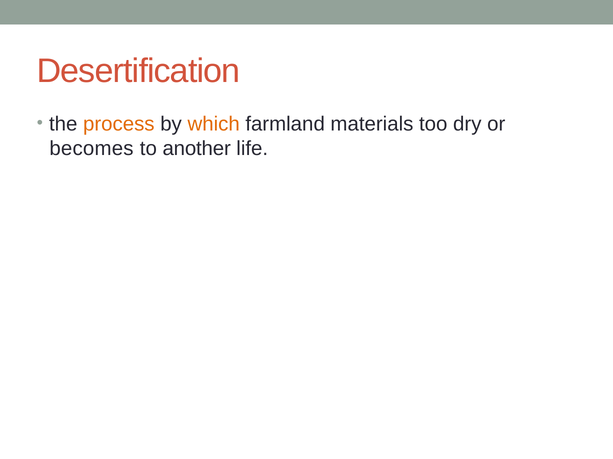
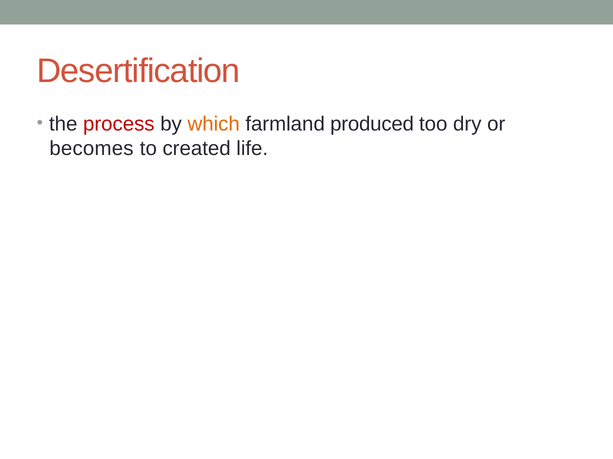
process colour: orange -> red (119, 124)
materials: materials -> produced (372, 124)
another: another -> created (197, 149)
